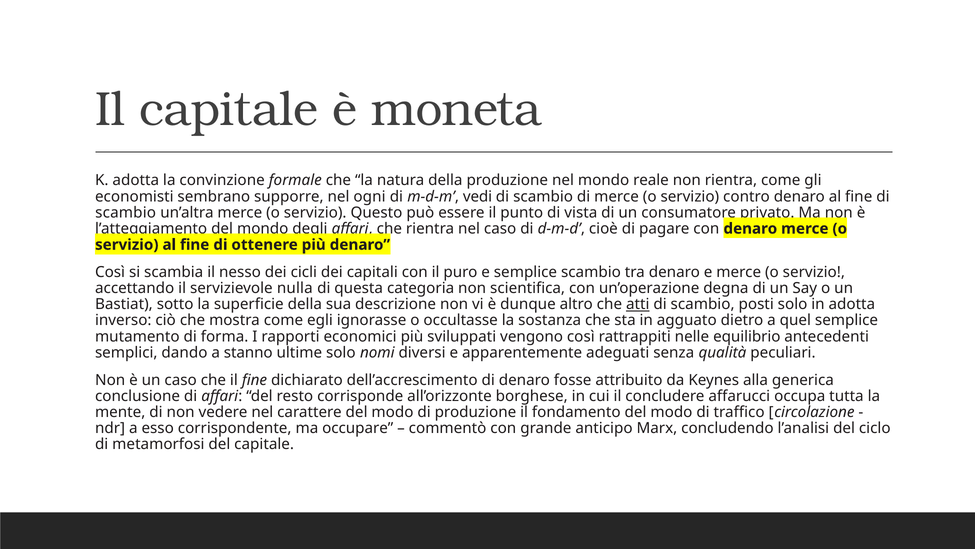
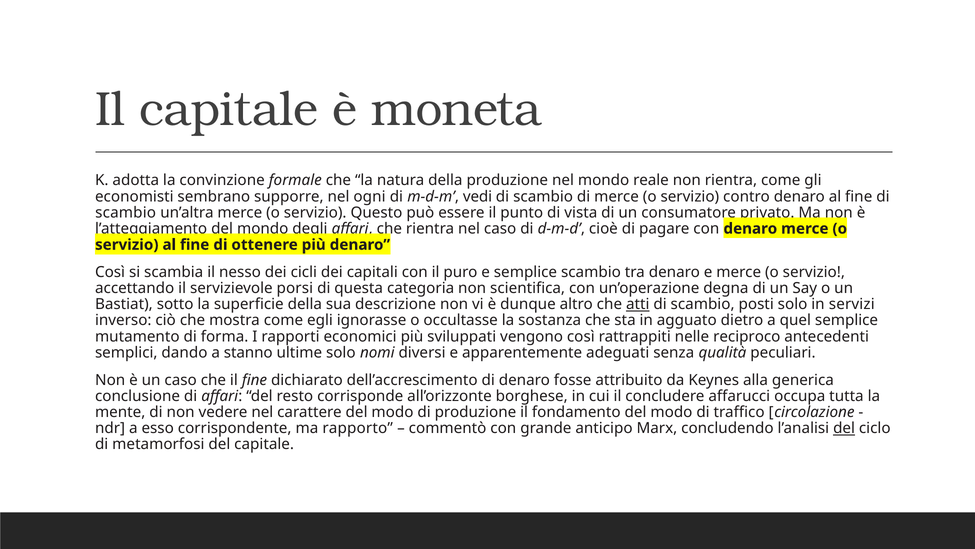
nulla: nulla -> porsi (295, 288)
in adotta: adotta -> servizi (852, 304)
equilibrio: equilibrio -> reciproco (747, 336)
occupare: occupare -> rapporto (358, 428)
del underline: none -> present (844, 428)
